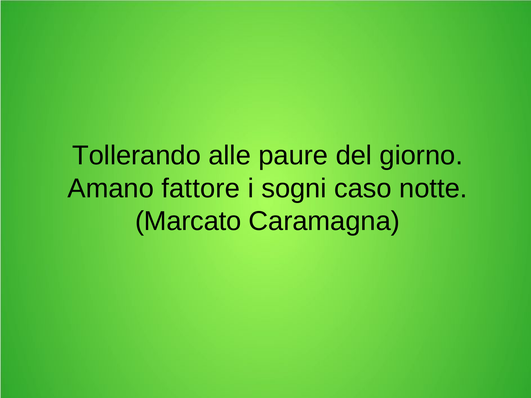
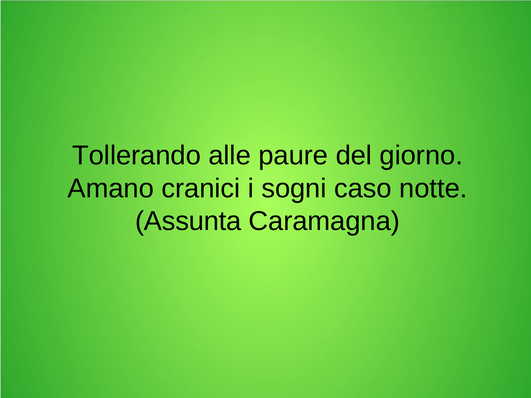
fattore: fattore -> cranici (201, 188)
Marcato: Marcato -> Assunta (188, 221)
